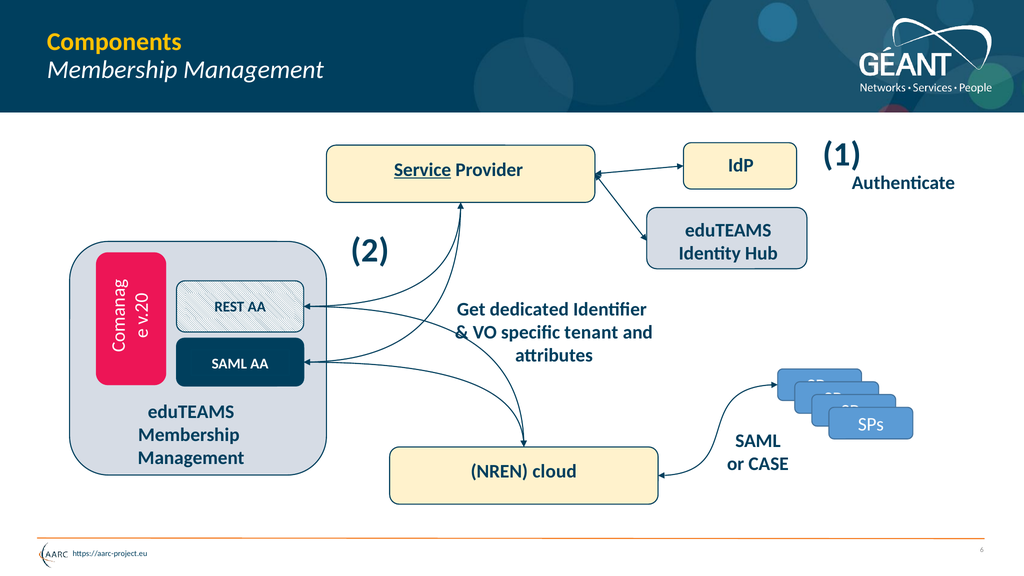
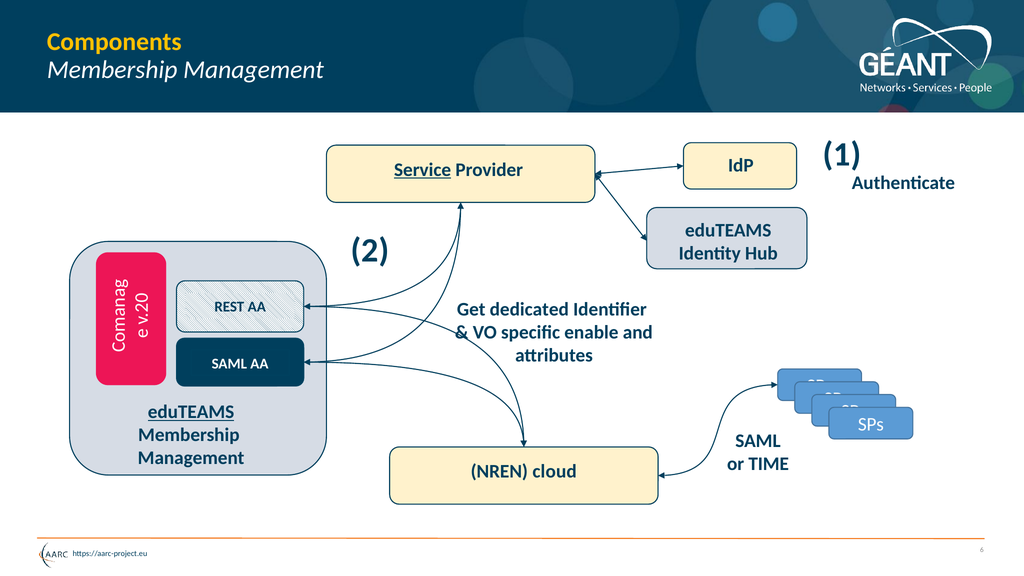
tenant: tenant -> enable (591, 332)
eduTEAMS underline: none -> present (191, 412)
CASE: CASE -> TIME (769, 464)
